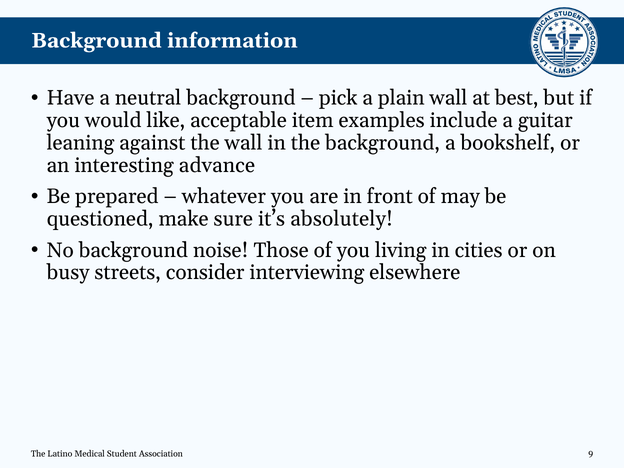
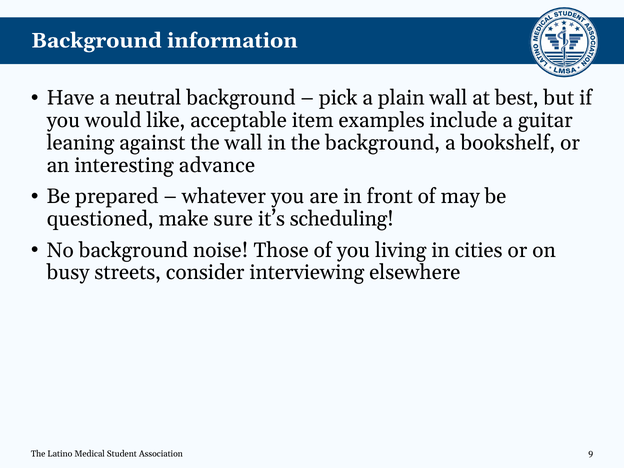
absolutely: absolutely -> scheduling (342, 219)
